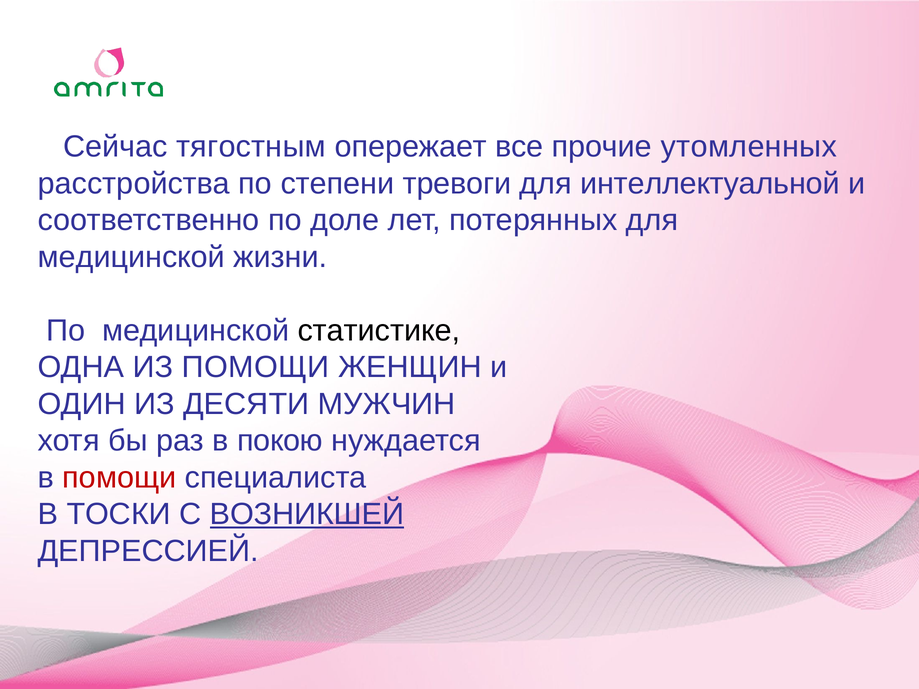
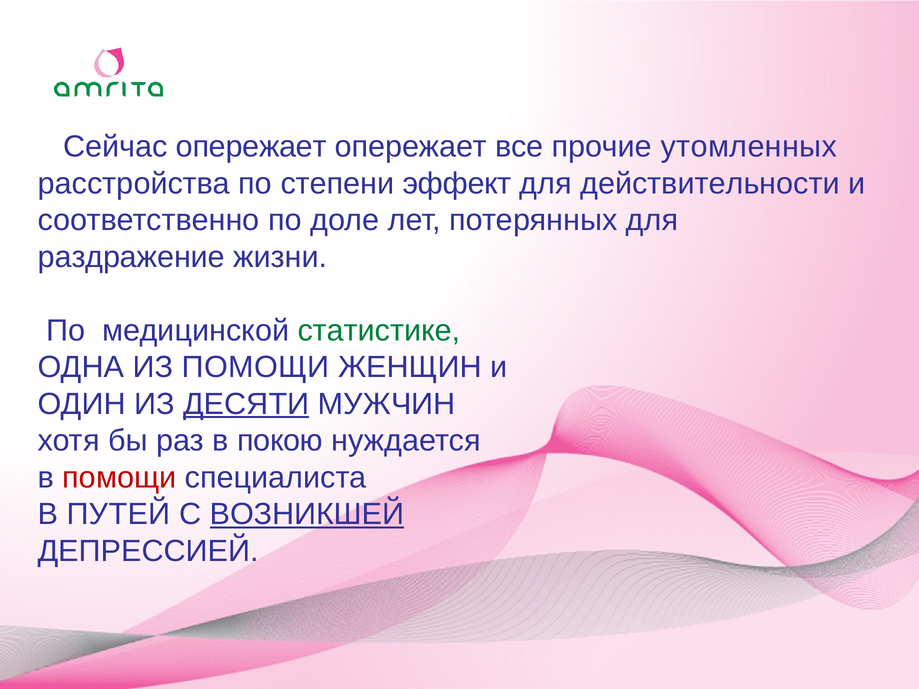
Сейчас тягостным: тягостным -> опережает (251, 147)
тревоги: тревоги -> эффект (457, 184)
интеллектуальной: интеллектуальной -> действительности (710, 184)
медицинской: медицинской -> раздражение (131, 257)
статистике colour: black -> green (379, 331)
ДЕСЯТИ underline: none -> present (246, 404)
ТОСКИ: ТОСКИ -> ПУТЕЙ (118, 514)
